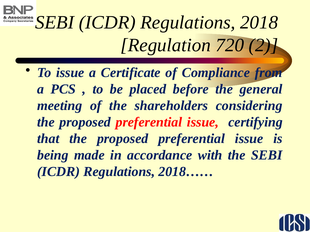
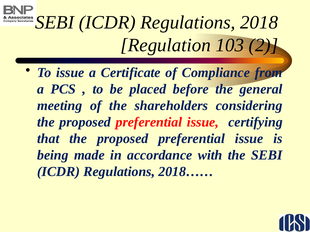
720: 720 -> 103 (230, 45)
